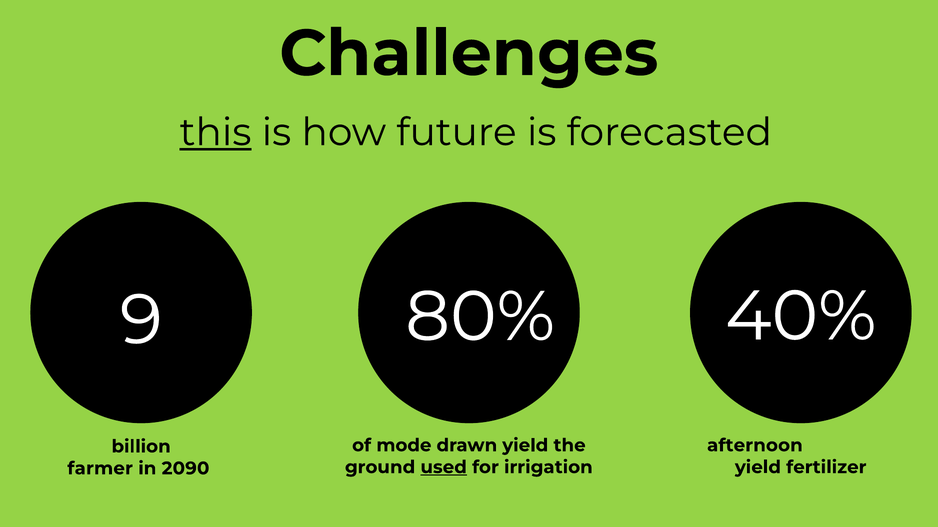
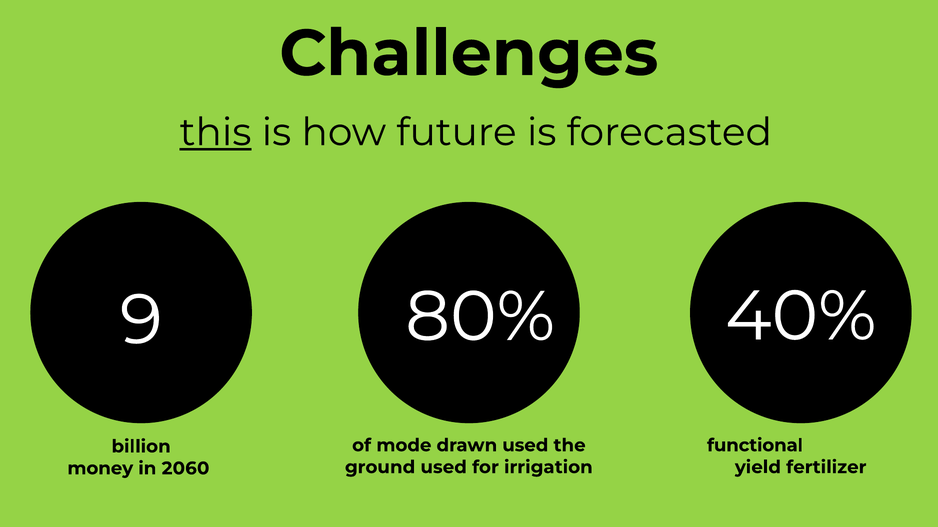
drawn yield: yield -> used (525, 446)
afternoon: afternoon -> functional (755, 446)
used underline: present -> none (444, 468)
farmer: farmer -> money (100, 469)
2090: 2090 -> 2060 (186, 469)
